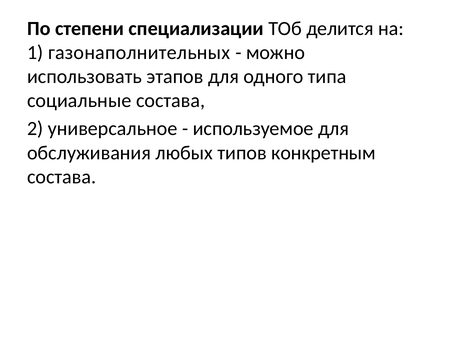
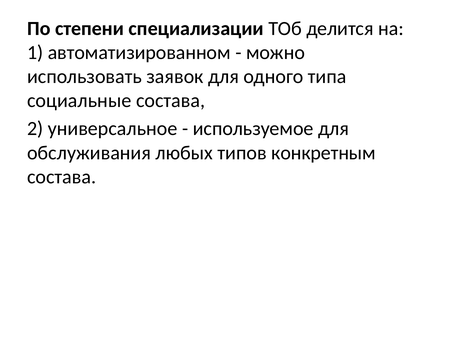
газонаполнительных: газонаполнительных -> автоматизированном (139, 53)
этапов: этапов -> заявок (175, 77)
